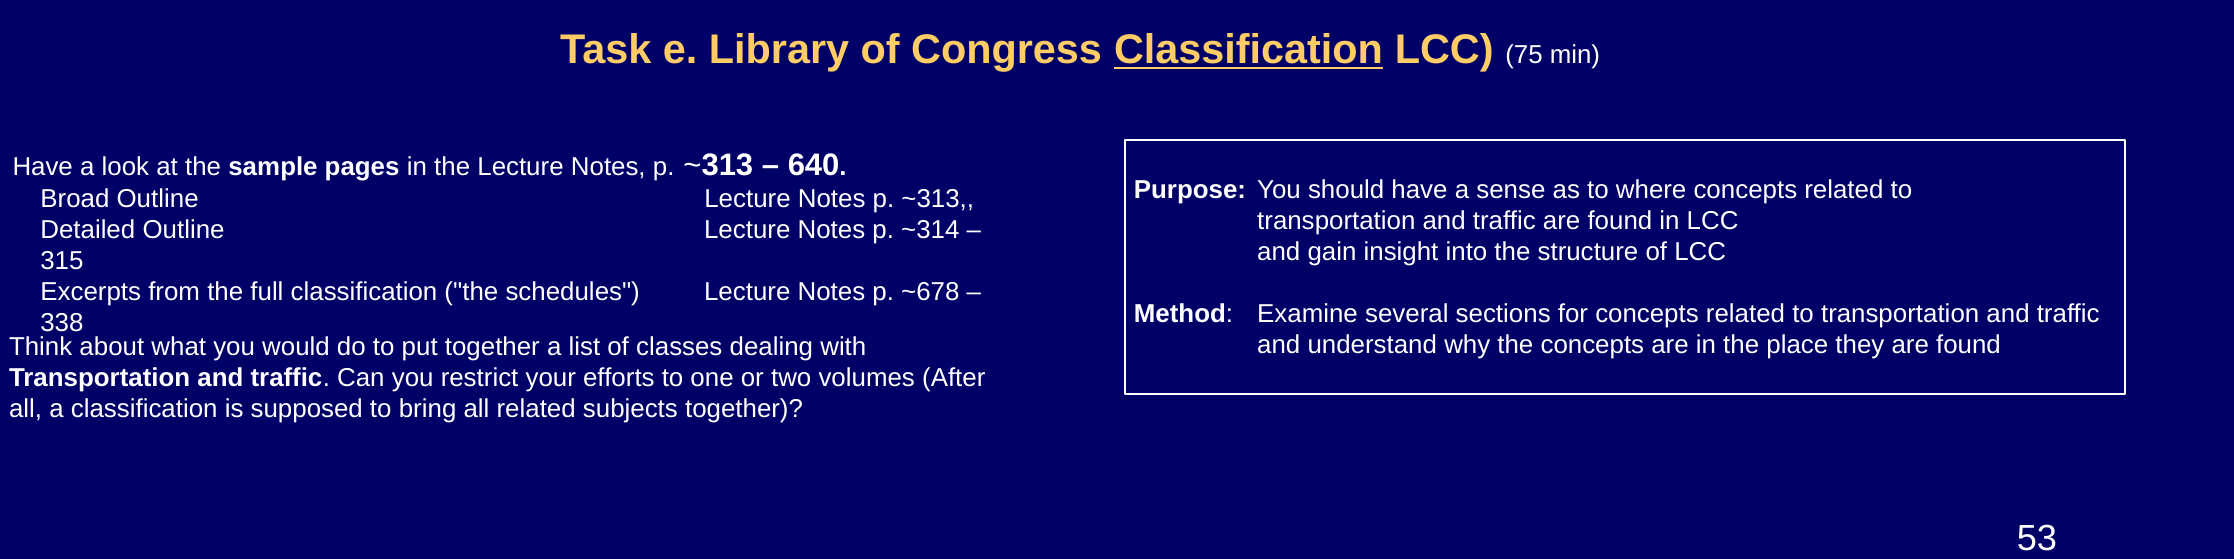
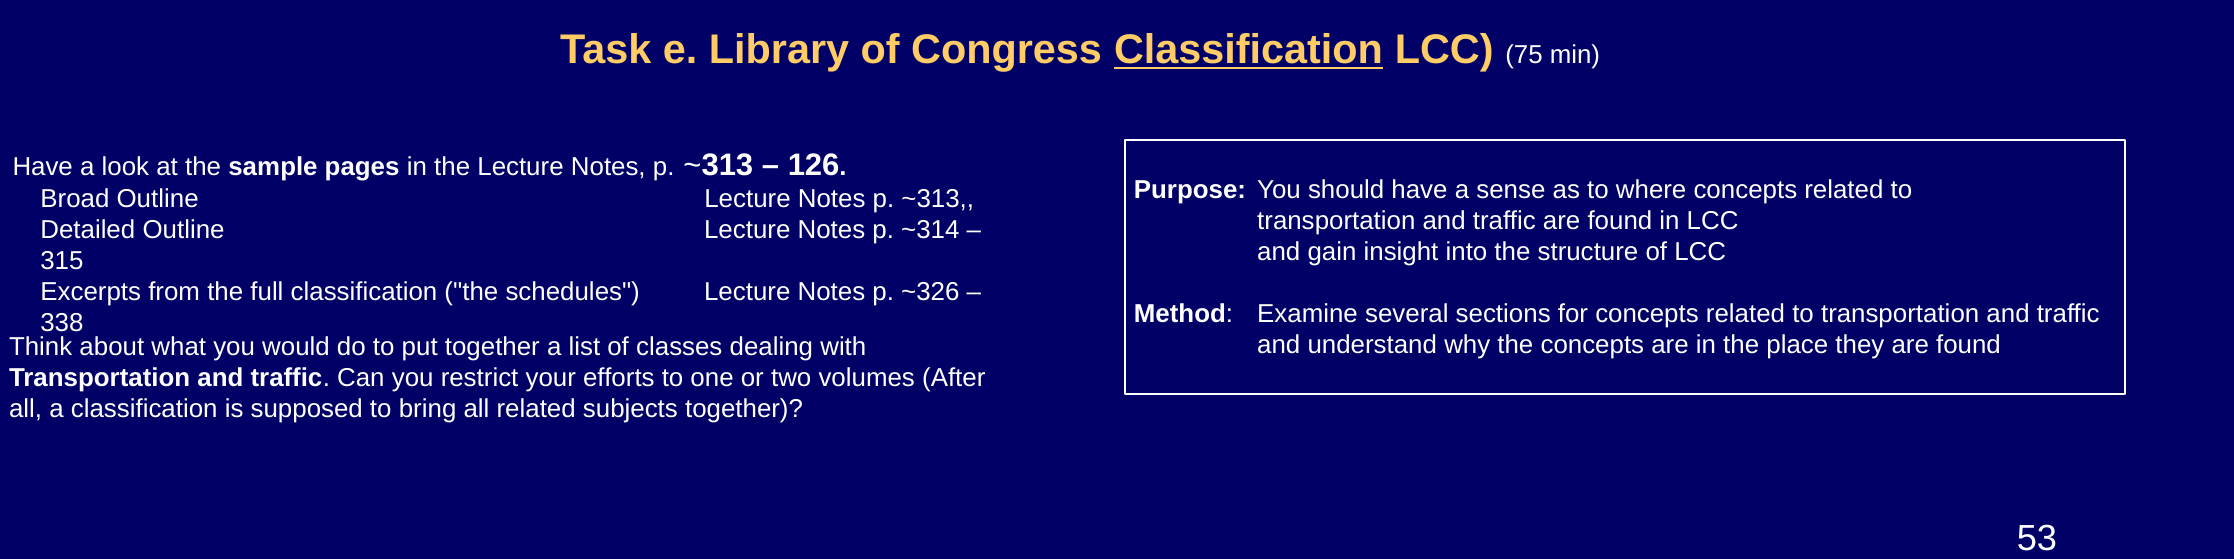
640: 640 -> 126 (814, 165)
~678: ~678 -> ~326 (930, 292)
